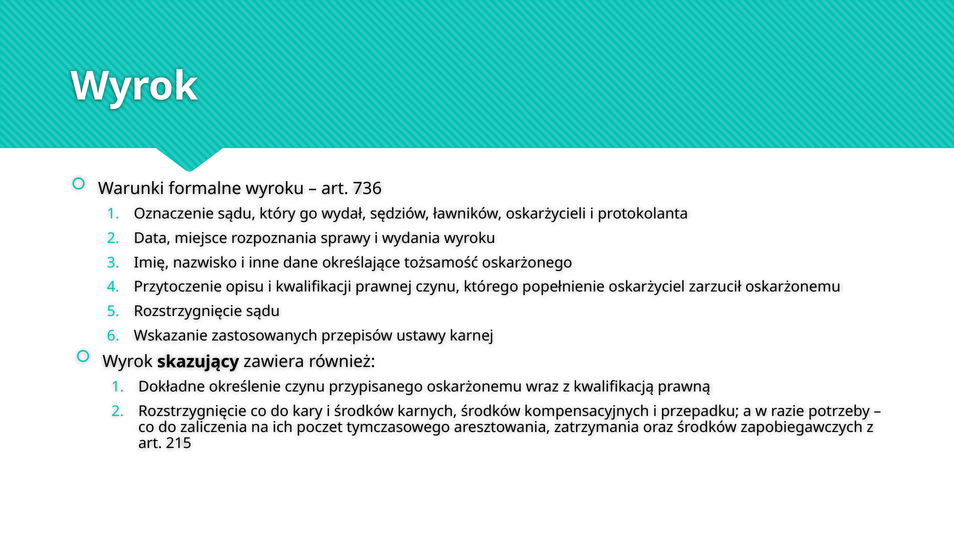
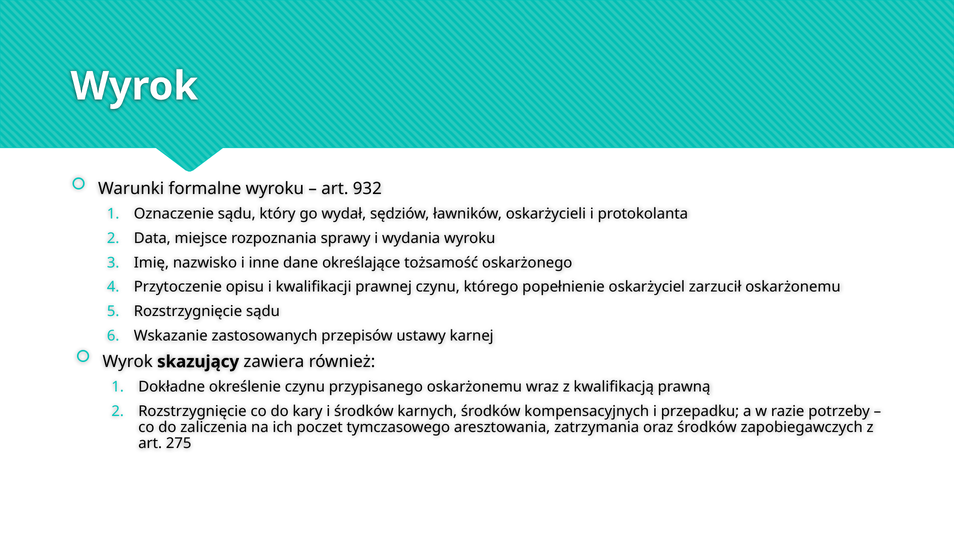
736: 736 -> 932 (367, 189)
215: 215 -> 275 (179, 443)
